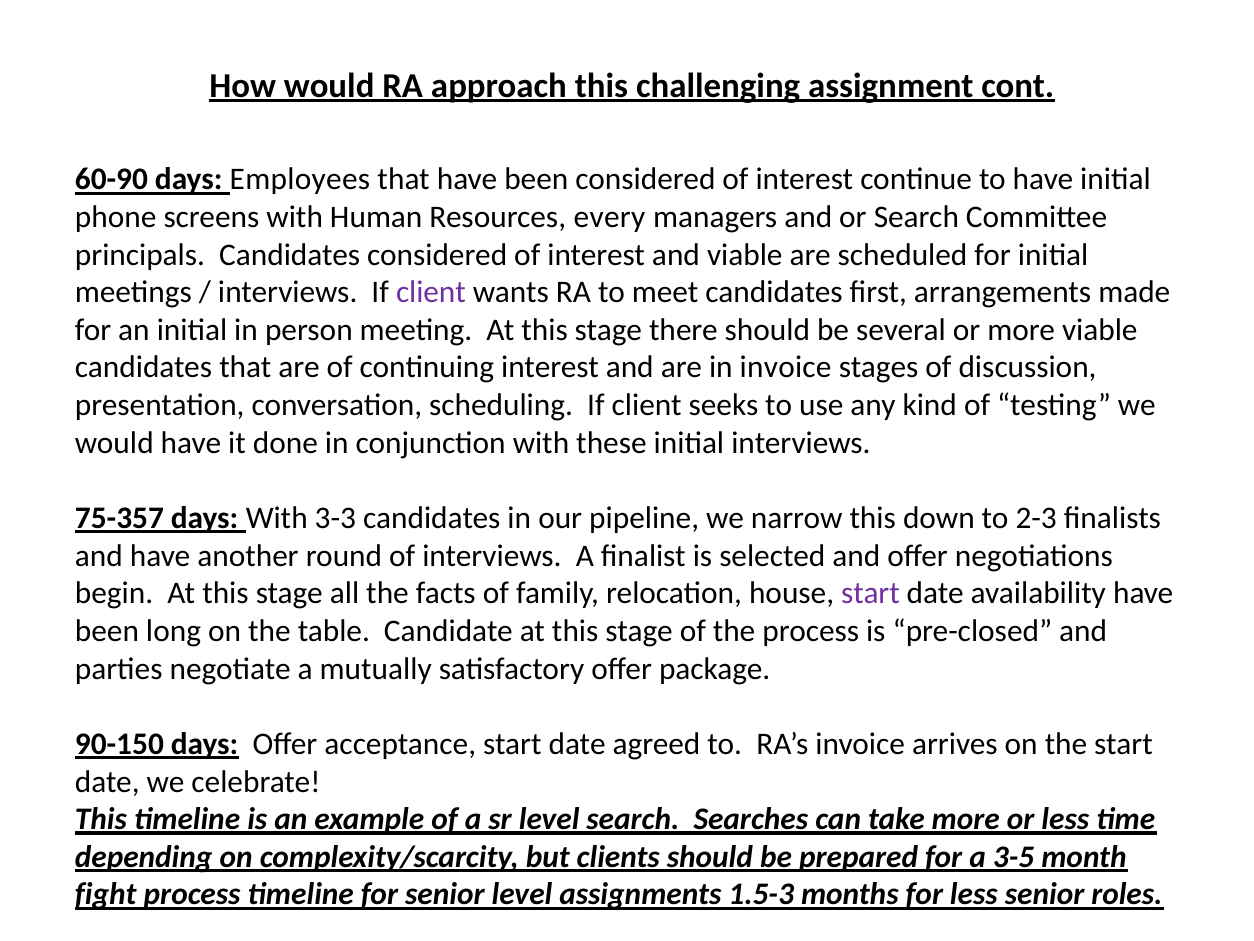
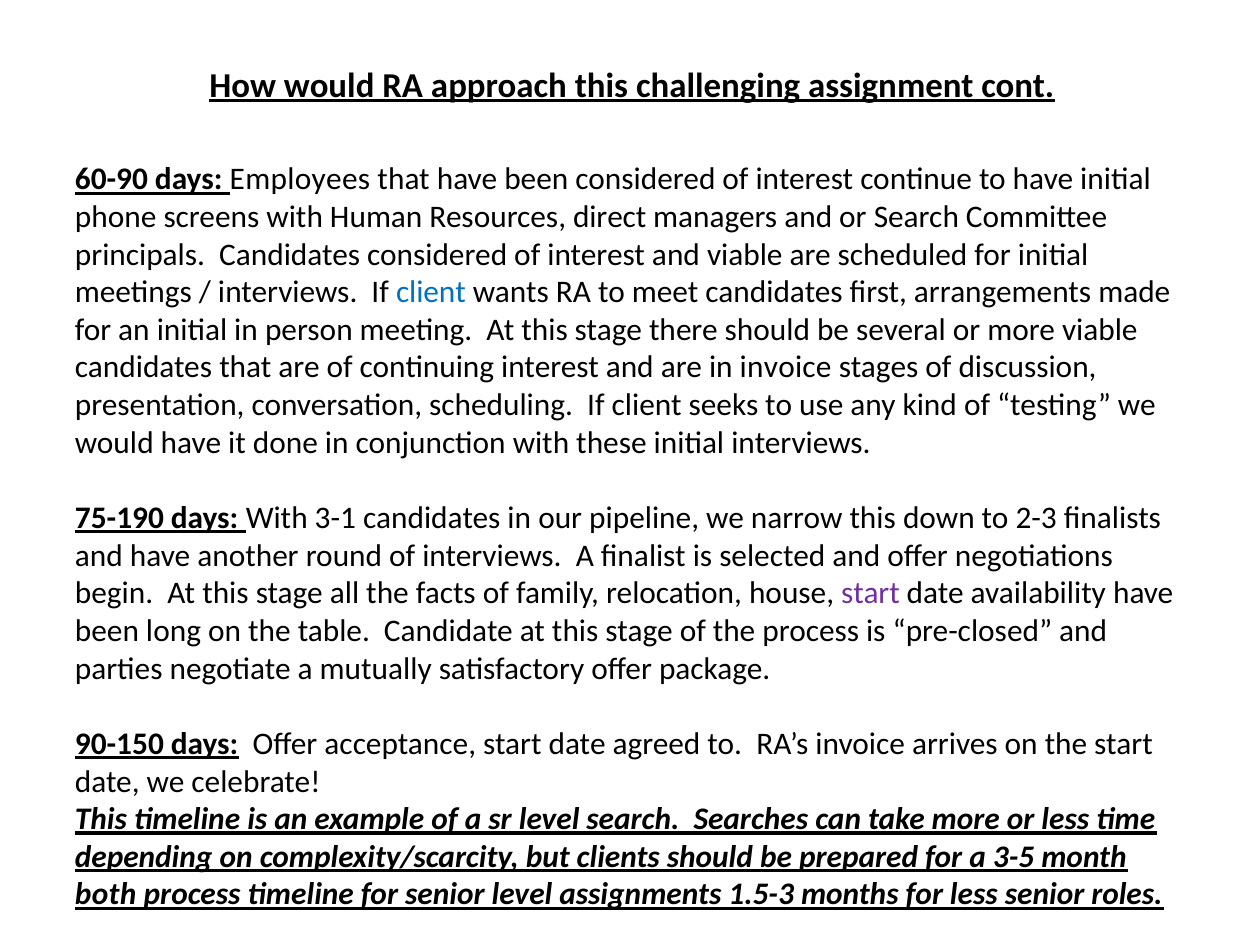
every: every -> direct (610, 217)
client colour: purple -> blue (431, 292)
75-357: 75-357 -> 75-190 (119, 518)
3-3: 3-3 -> 3-1 (335, 518)
fight: fight -> both (106, 894)
